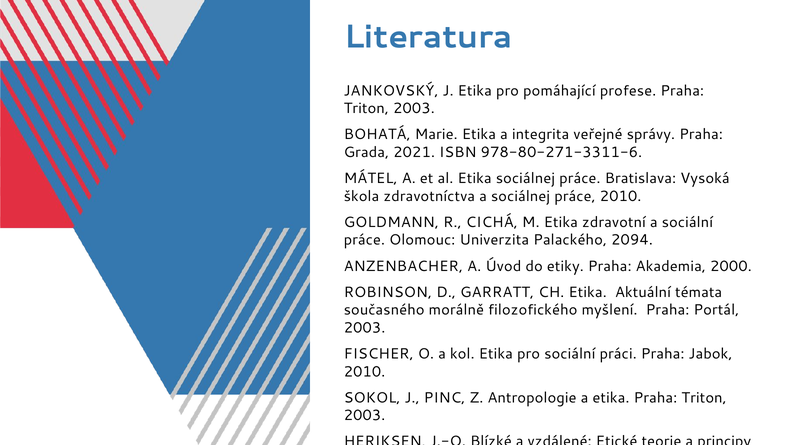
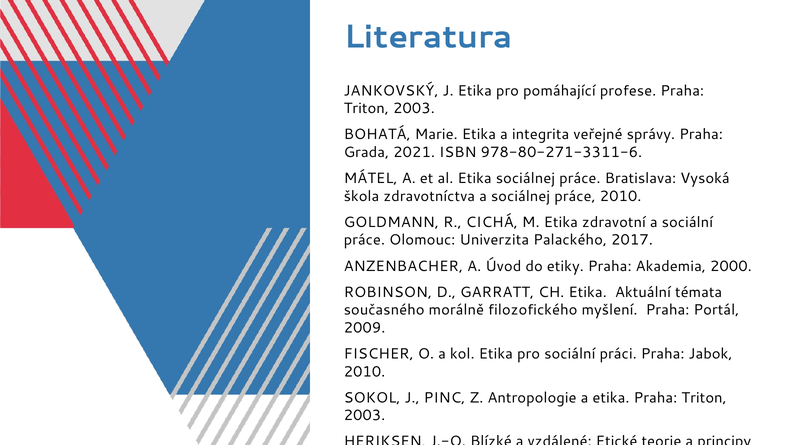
2094: 2094 -> 2017 (632, 240)
2003: 2003 -> 2009 (365, 328)
